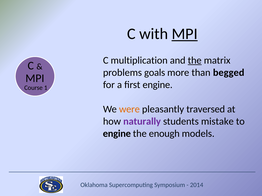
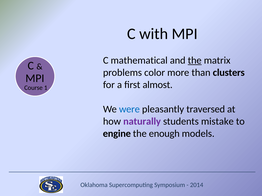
MPI underline: present -> none (185, 34)
multiplication: multiplication -> mathematical (139, 61)
goals: goals -> color (155, 73)
begged: begged -> clusters (229, 73)
first engine: engine -> almost (158, 85)
were colour: orange -> blue (129, 109)
